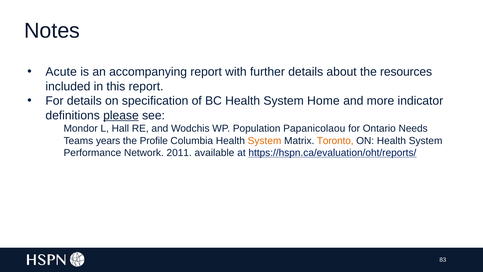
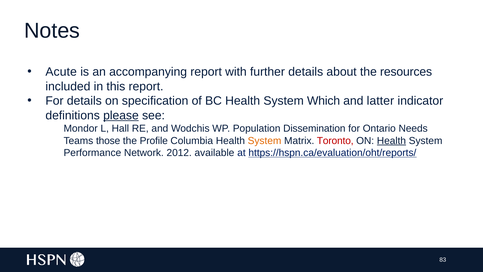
Home: Home -> Which (324, 101)
more: more -> latter (380, 101)
Papanicolaou: Papanicolaou -> Dissemination (314, 128)
years: years -> those (108, 141)
Toronto colour: orange -> red (335, 141)
Health underline: none -> present (391, 141)
2011: 2011 -> 2012 (179, 153)
